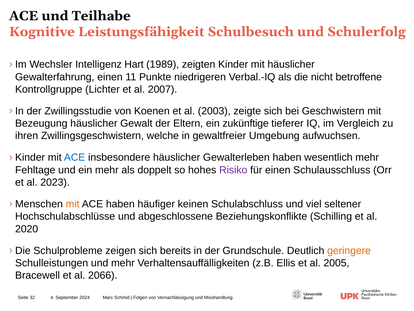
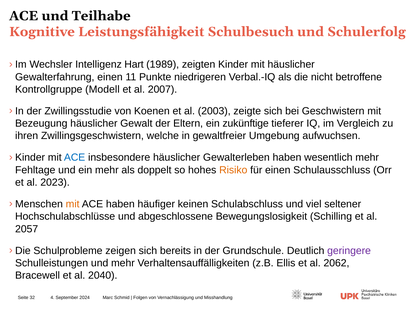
Lichter: Lichter -> Modell (102, 89)
Risiko colour: purple -> orange (233, 170)
Beziehungskonflikte: Beziehungskonflikte -> Bewegungslosigkeit (261, 216)
2020: 2020 -> 2057 (27, 229)
geringere colour: orange -> purple (349, 250)
2005: 2005 -> 2062 (336, 263)
2066: 2066 -> 2040 (103, 275)
